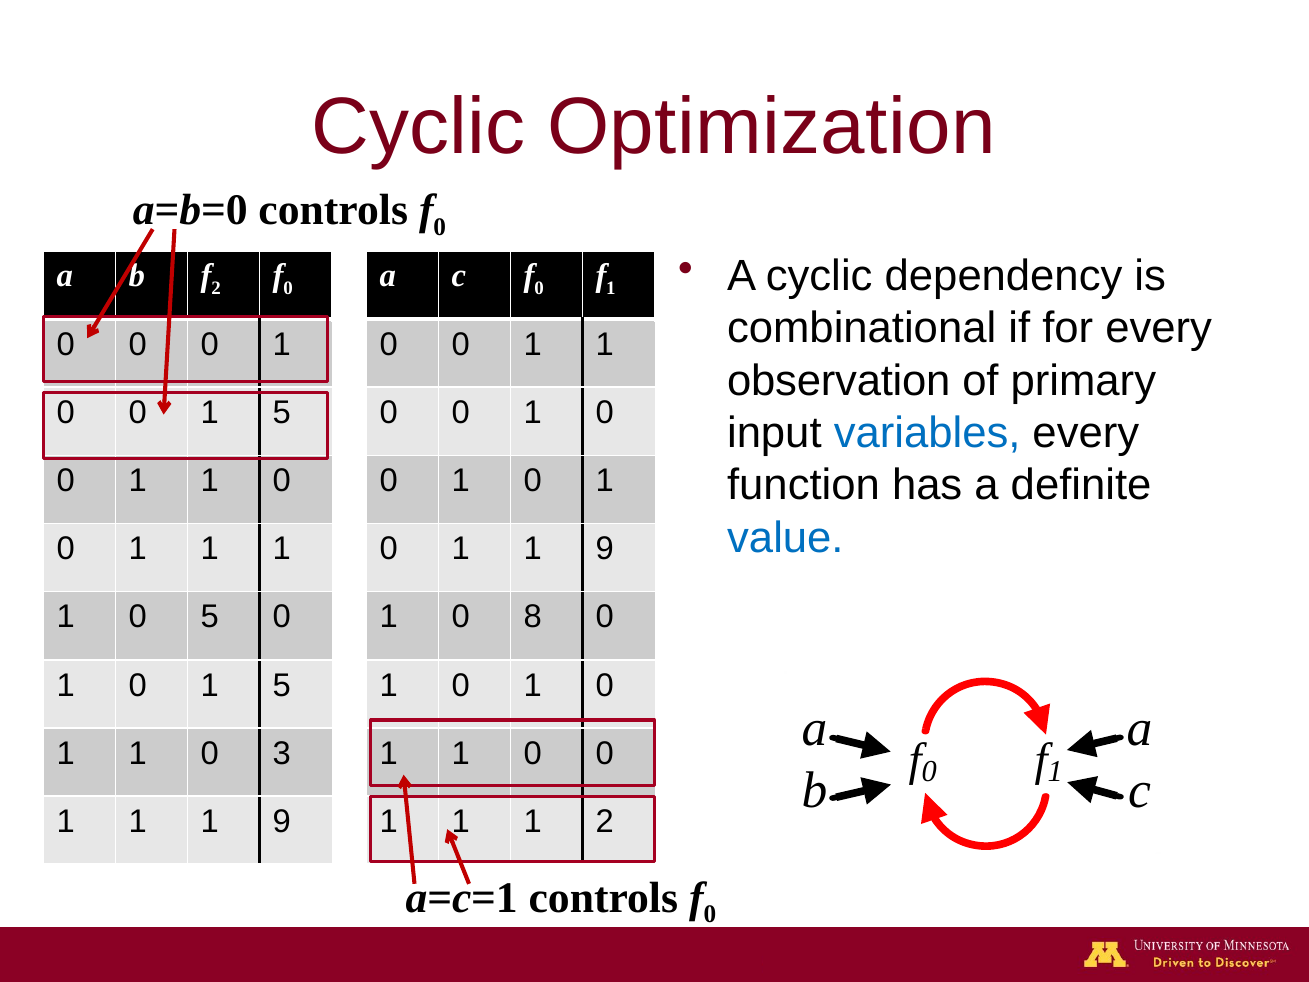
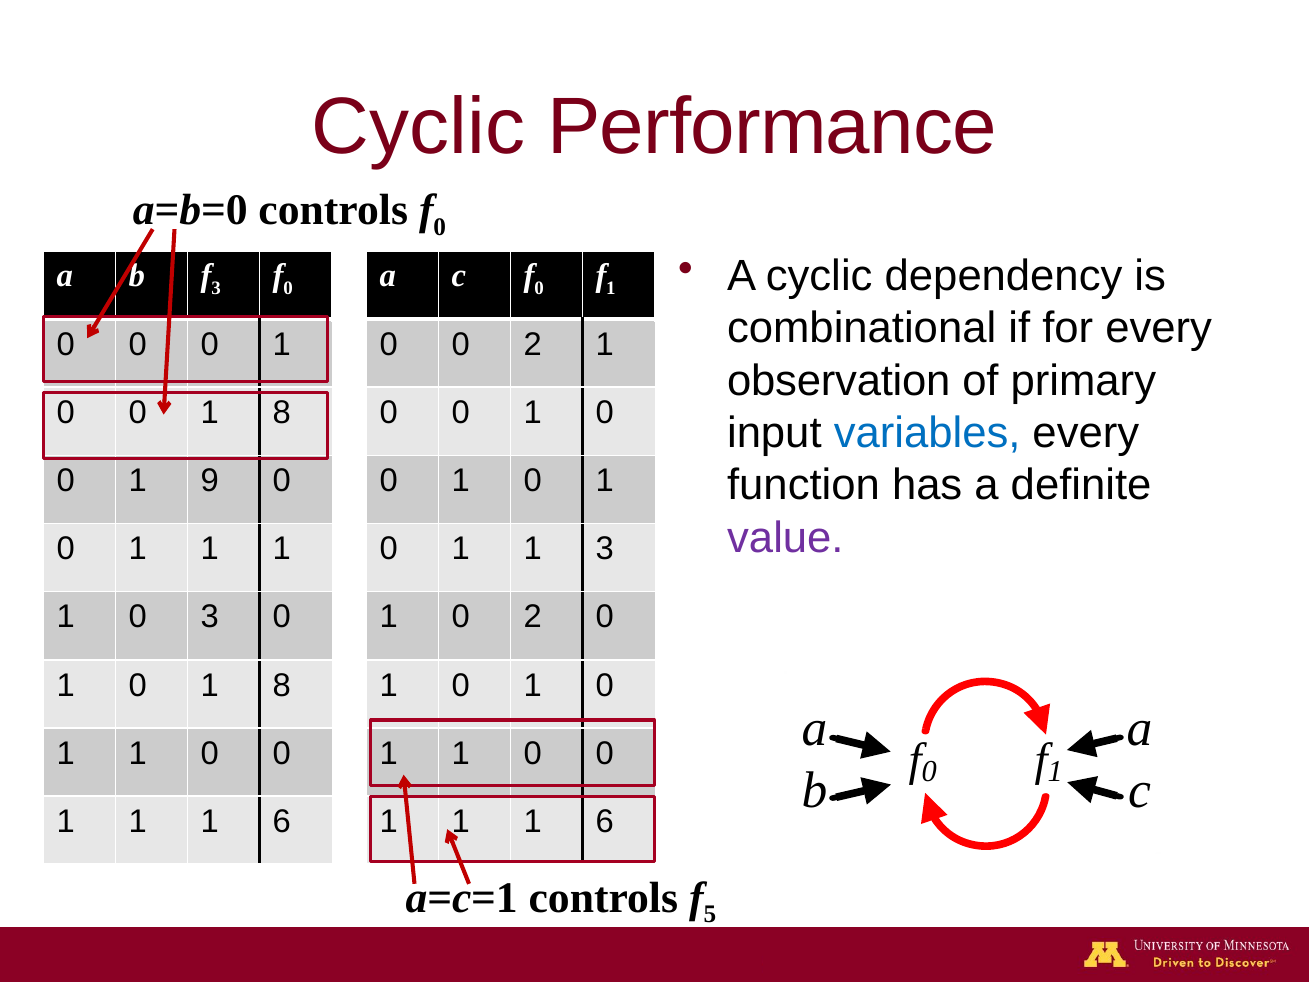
Optimization: Optimization -> Performance (772, 127)
2: 2 -> 3 (216, 289)
1: 1 -> 2 (533, 344)
0 0 1 5: 5 -> 8 (282, 413)
1: 1 -> 9 (210, 481)
value colour: blue -> purple (785, 538)
0 1 1 9: 9 -> 3 (605, 549)
0 5: 5 -> 3 (210, 617)
1 0 8: 8 -> 2 (533, 617)
1 0 1 5: 5 -> 8 (282, 685)
3: 3 -> 0 (282, 753)
9: 9 -> 6 (282, 821)
2: 2 -> 6 (605, 821)
0: 0 -> 5 (710, 914)
